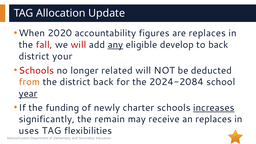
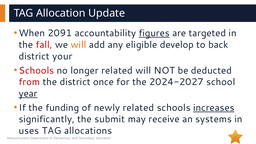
2020: 2020 -> 2091 (60, 33)
figures underline: none -> present (154, 33)
are replaces: replaces -> targeted (207, 33)
will colour: red -> orange (79, 45)
any underline: present -> none (115, 45)
from colour: orange -> red (29, 82)
district back: back -> once (104, 82)
2024-2084: 2024-2084 -> 2024-2027 (176, 82)
newly charter: charter -> related (138, 108)
remain: remain -> submit (110, 119)
an replaces: replaces -> systems (214, 119)
flexibilities: flexibilities -> allocations (88, 131)
